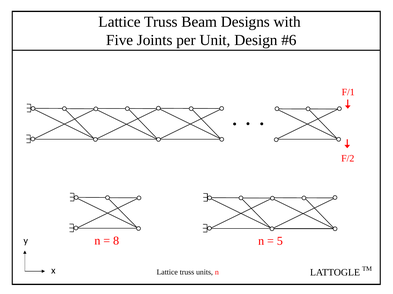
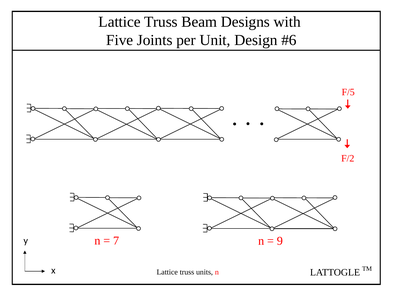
F/1: F/1 -> F/5 (348, 92)
8: 8 -> 7 (116, 241)
5: 5 -> 9 (280, 242)
